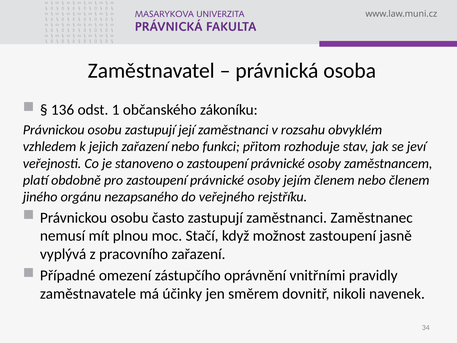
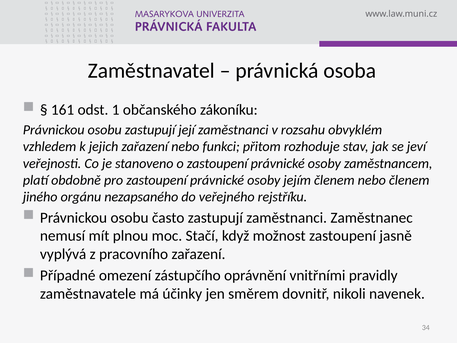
136: 136 -> 161 (63, 110)
